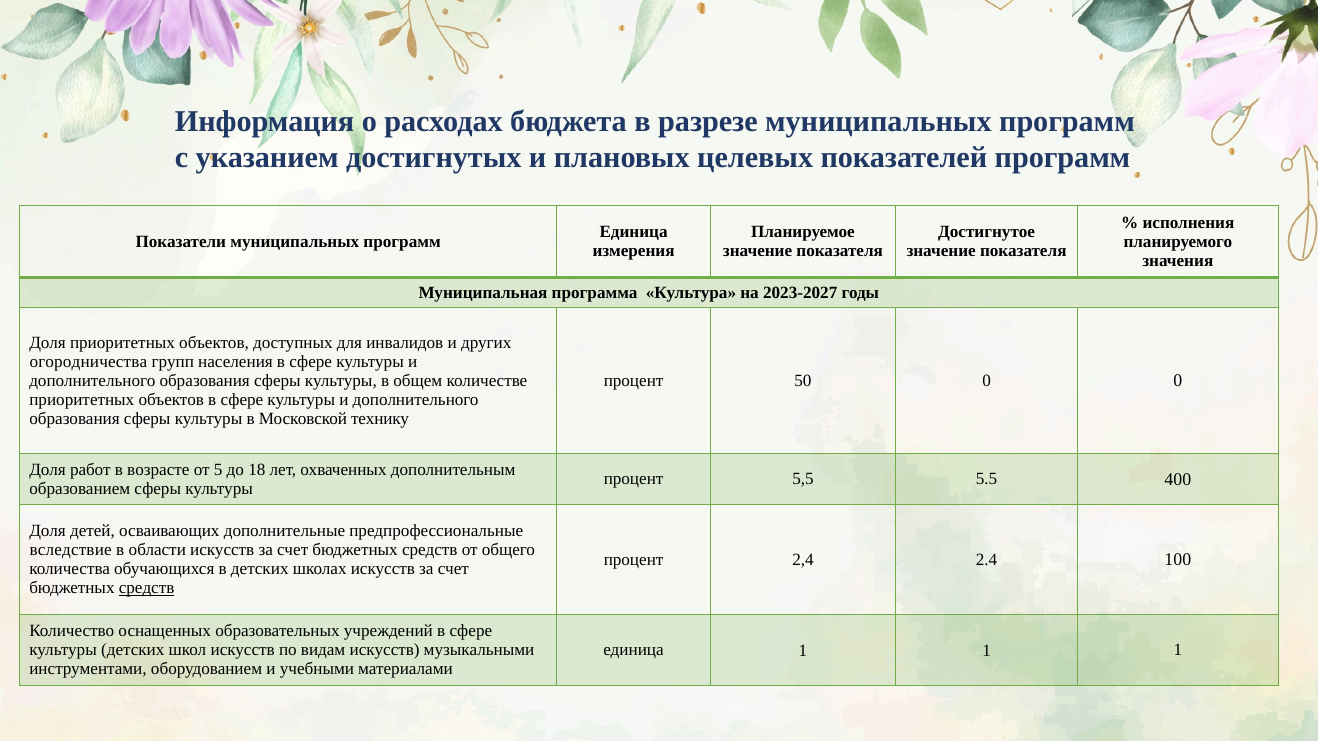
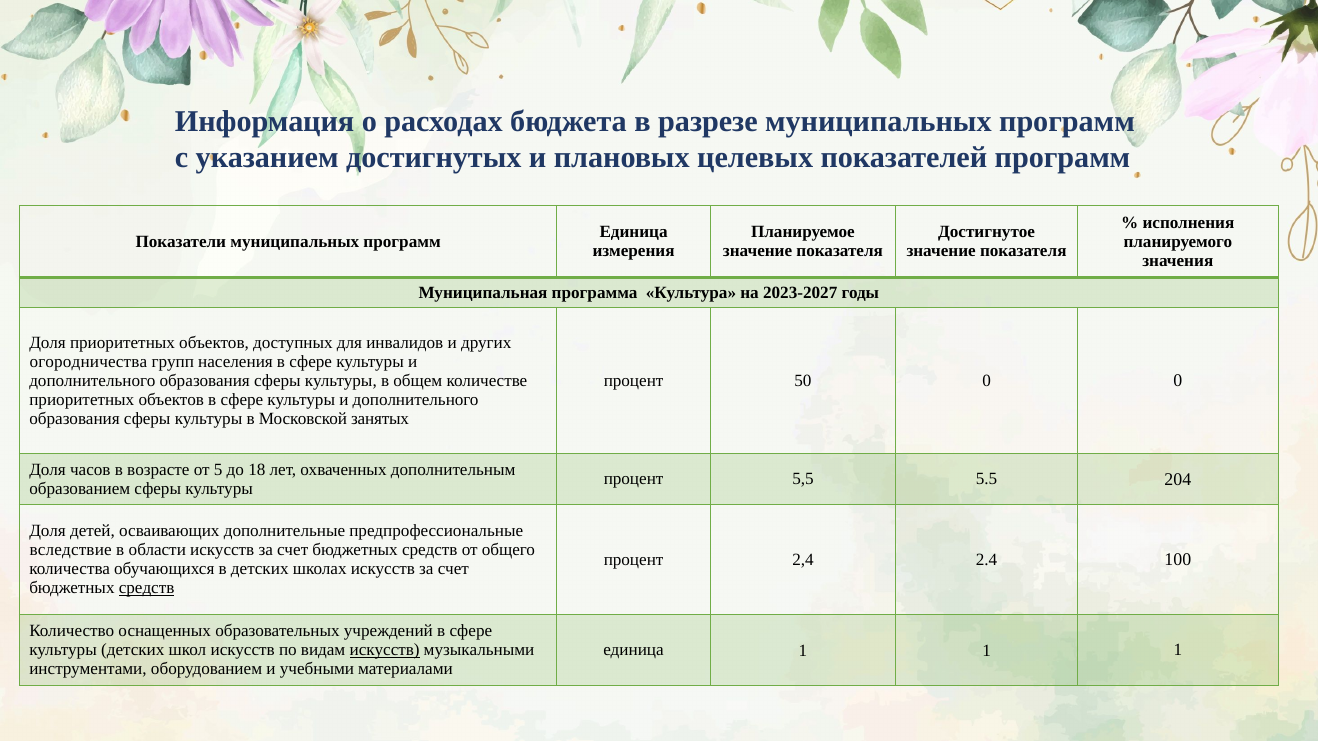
технику: технику -> занятых (380, 419)
работ: работ -> часов (90, 470)
400: 400 -> 204 (1178, 479)
искусств underline: none -> present (385, 650)
